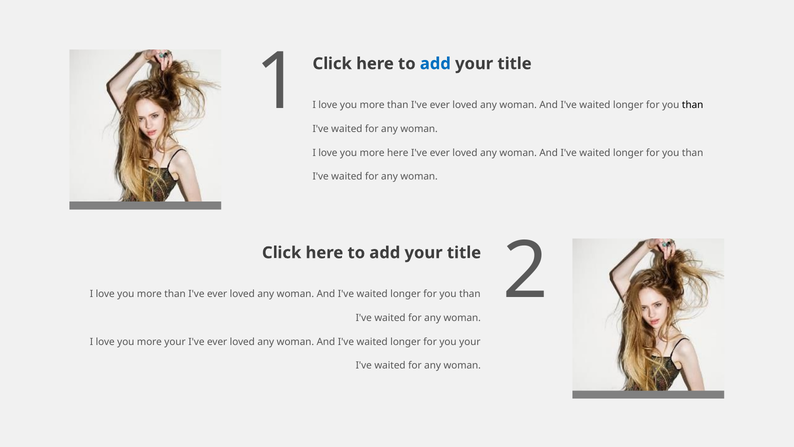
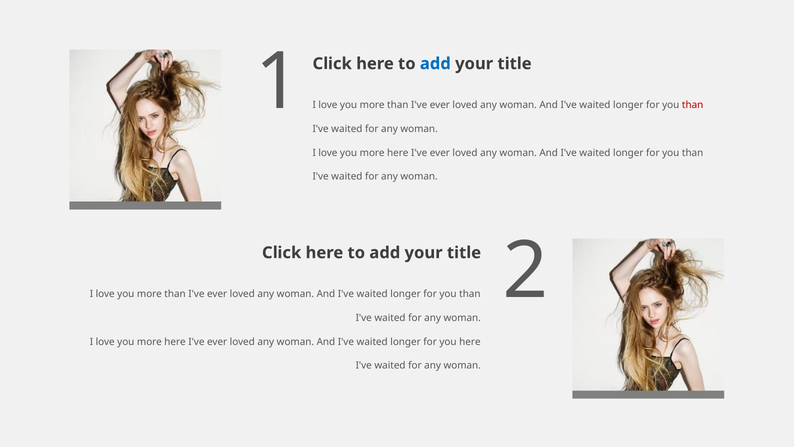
than colour: black -> red (693, 105)
your: your -> here (175, 342)
you your: your -> here (470, 342)
